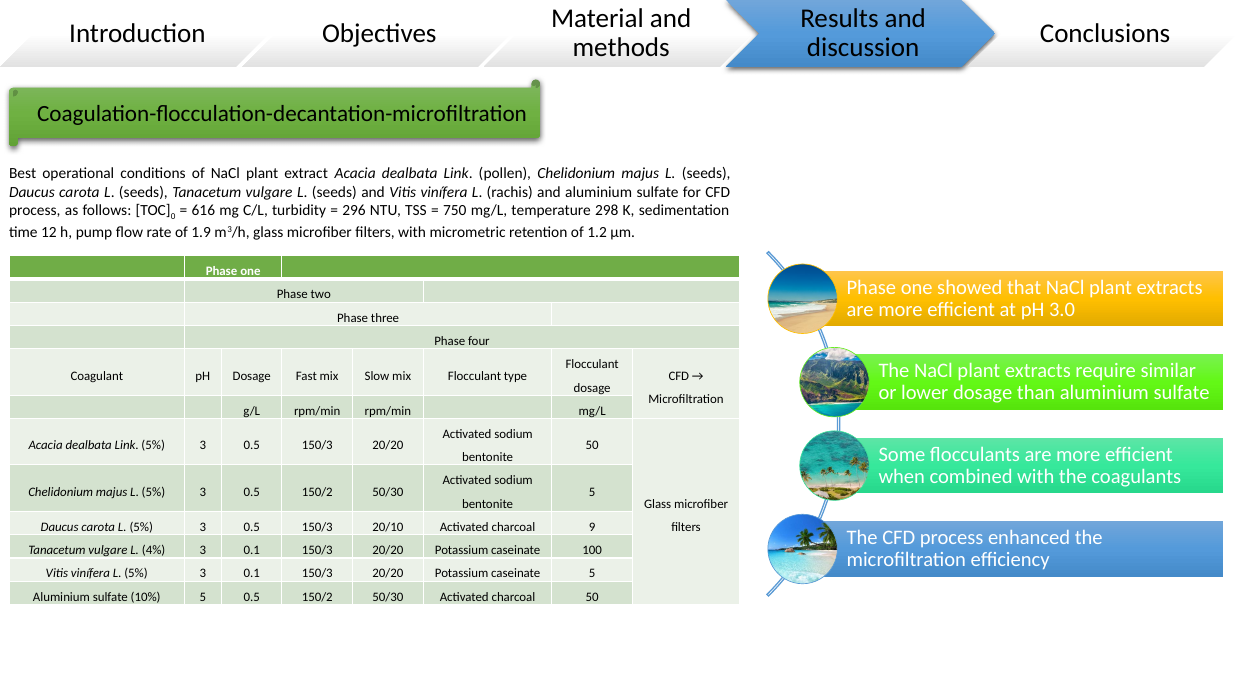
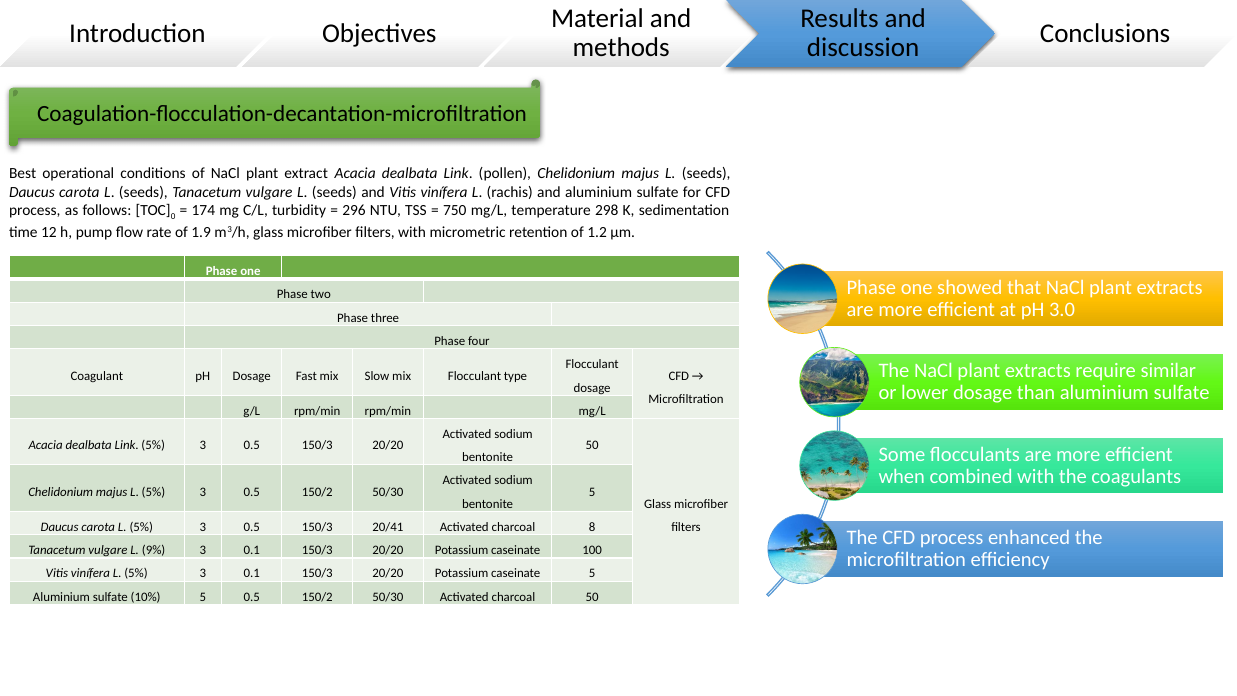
616: 616 -> 174 (203, 211)
20/10: 20/10 -> 20/41 (388, 527)
9: 9 -> 8 (592, 527)
4%: 4% -> 9% (154, 550)
